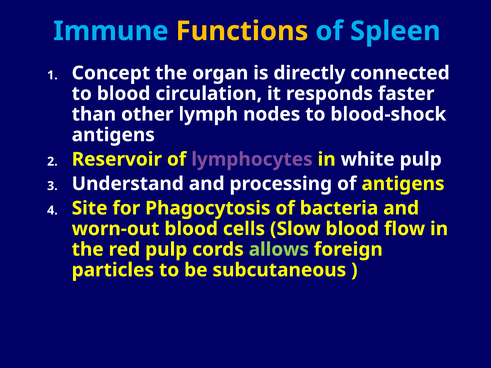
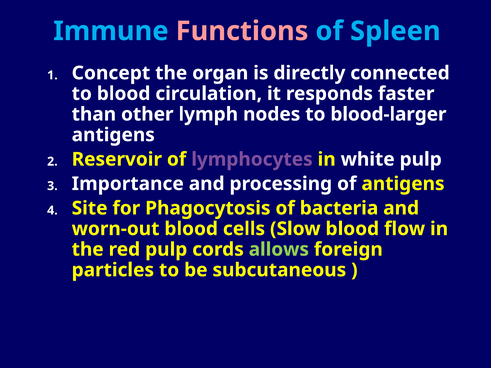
Functions colour: yellow -> pink (242, 31)
blood-shock: blood-shock -> blood-larger (388, 114)
Understand: Understand -> Importance (128, 184)
